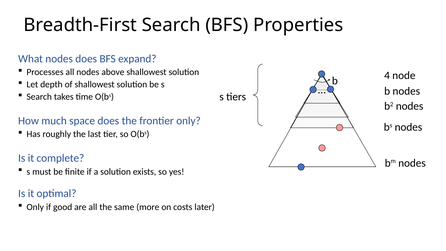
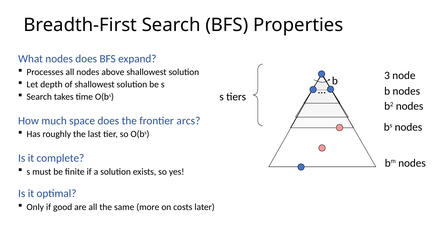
4: 4 -> 3 (387, 75)
frontier only: only -> arcs (188, 121)
